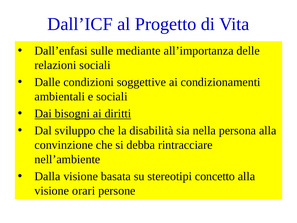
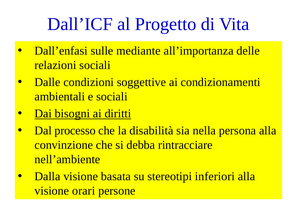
sviluppo: sviluppo -> processo (75, 130)
concetto: concetto -> inferiori (215, 176)
